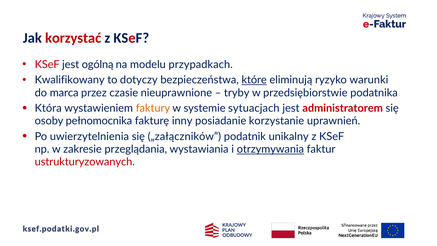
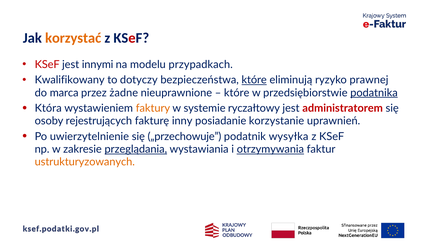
korzystać colour: red -> orange (73, 38)
ogólną: ogólną -> innymi (98, 64)
warunki: warunki -> prawnej (369, 80)
czasie: czasie -> żadne (124, 93)
tryby: tryby -> które (237, 93)
podatnika underline: none -> present (374, 93)
sytuacjach: sytuacjach -> ryczałtowy (254, 108)
pełnomocnika: pełnomocnika -> rejestrujących (99, 121)
uwierzytelnienia: uwierzytelnienia -> uwierzytelnienie (89, 136)
„załączników: „załączników -> „przechowuje (184, 136)
unikalny: unikalny -> wysyłka (289, 136)
przeglądania underline: none -> present (136, 149)
ustrukturyzowanych colour: red -> orange (85, 162)
